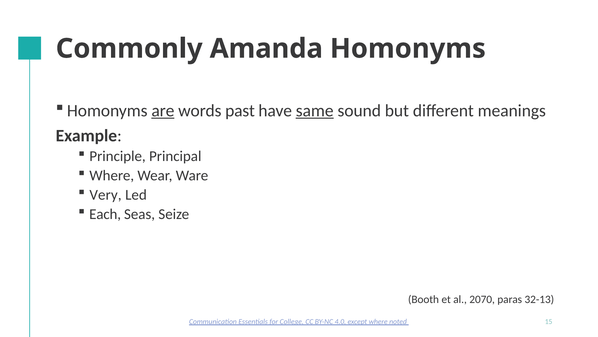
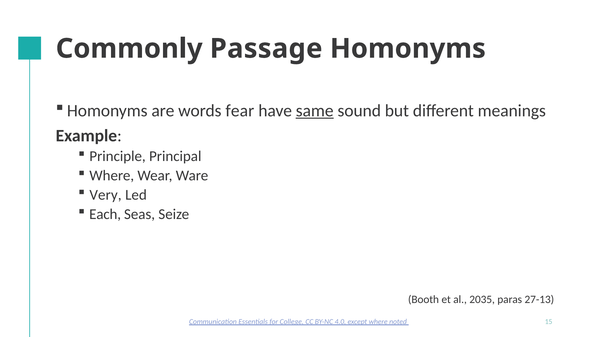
Amanda: Amanda -> Passage (266, 49)
are underline: present -> none (163, 110)
past: past -> fear (240, 110)
2070: 2070 -> 2035 (482, 299)
32-13: 32-13 -> 27-13 (539, 299)
